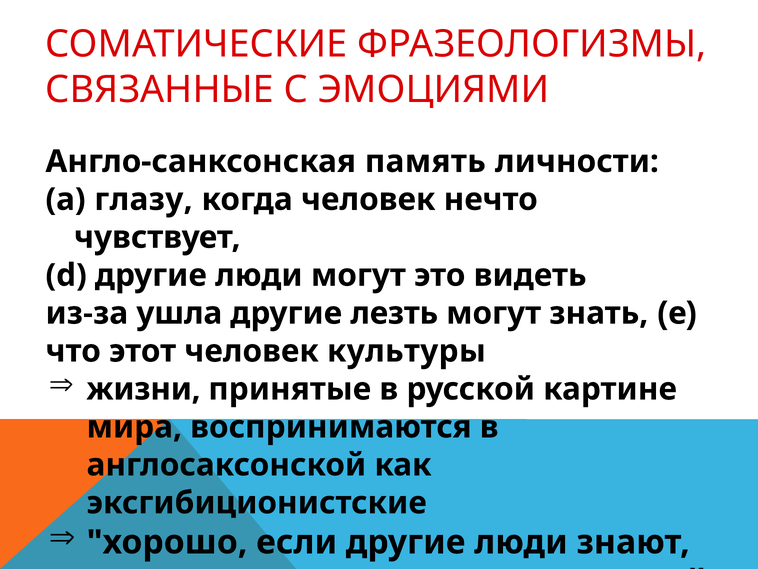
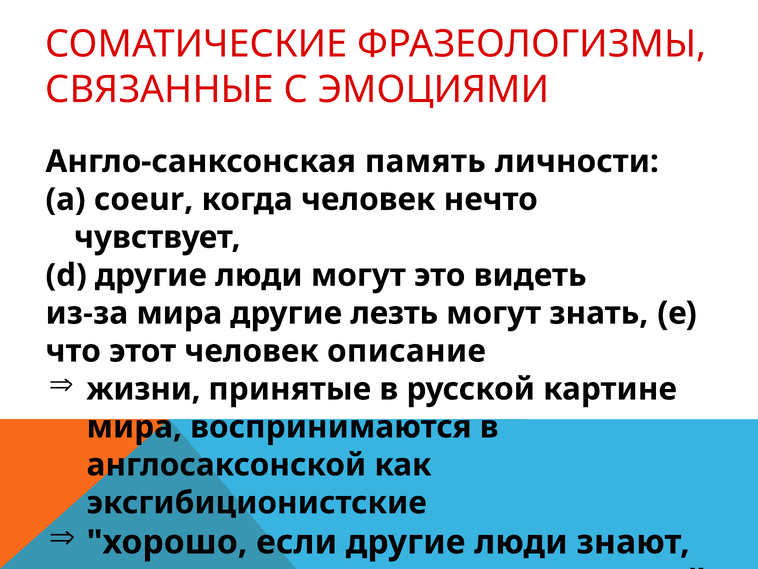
глазу: глазу -> coeur (144, 199)
из-за ушла: ушла -> мира (179, 313)
культуры: культуры -> описание (406, 351)
